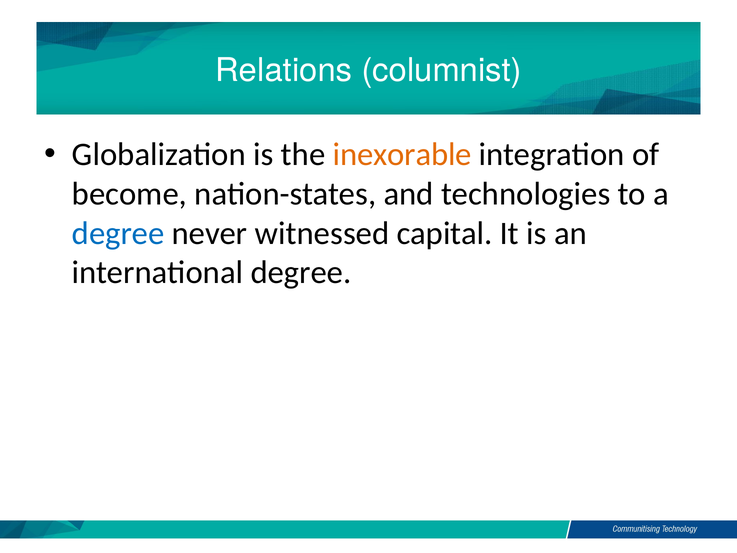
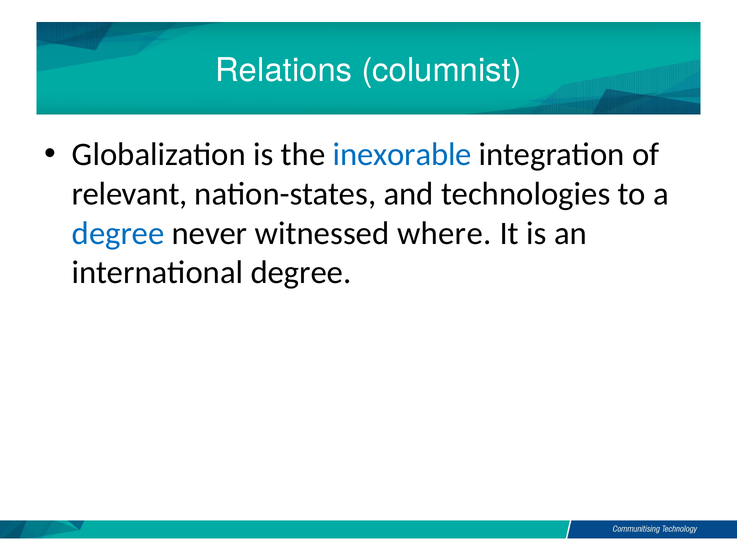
inexorable colour: orange -> blue (402, 155)
become: become -> relevant (130, 194)
capital: capital -> where (444, 233)
